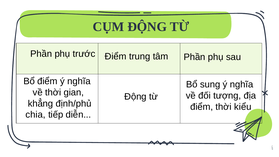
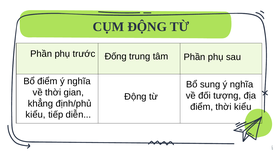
Điểm: Điểm -> Đống (116, 56)
chia: chia -> kiểu (36, 115)
